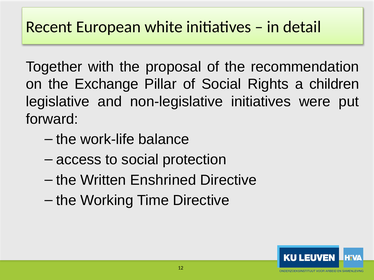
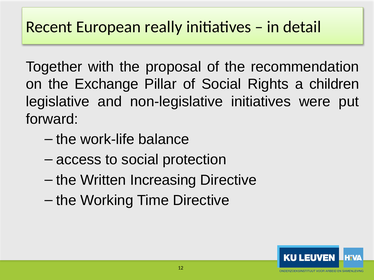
white: white -> really (163, 27)
Enshrined: Enshrined -> Increasing (163, 180)
